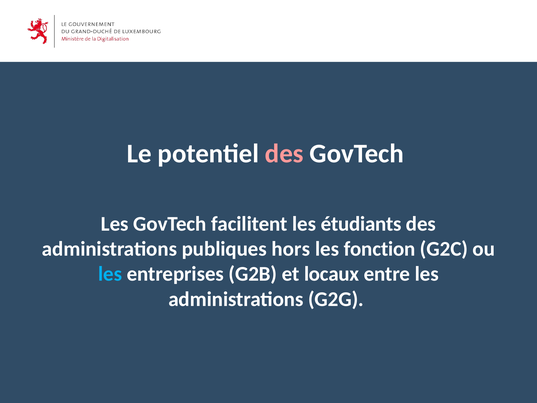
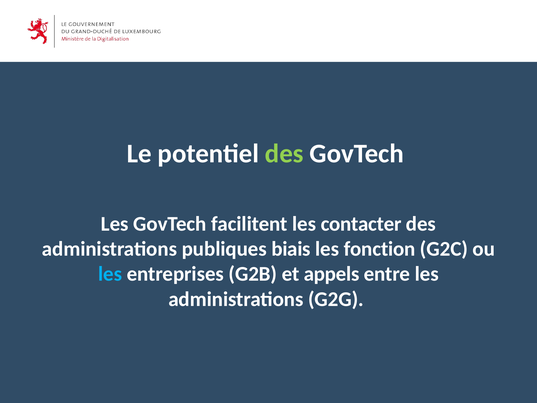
des colour: pink -> light green (284, 154)
étudiants: étudiants -> contacter (361, 224)
hors: hors -> biais (291, 249)
locaux: locaux -> appels (332, 274)
